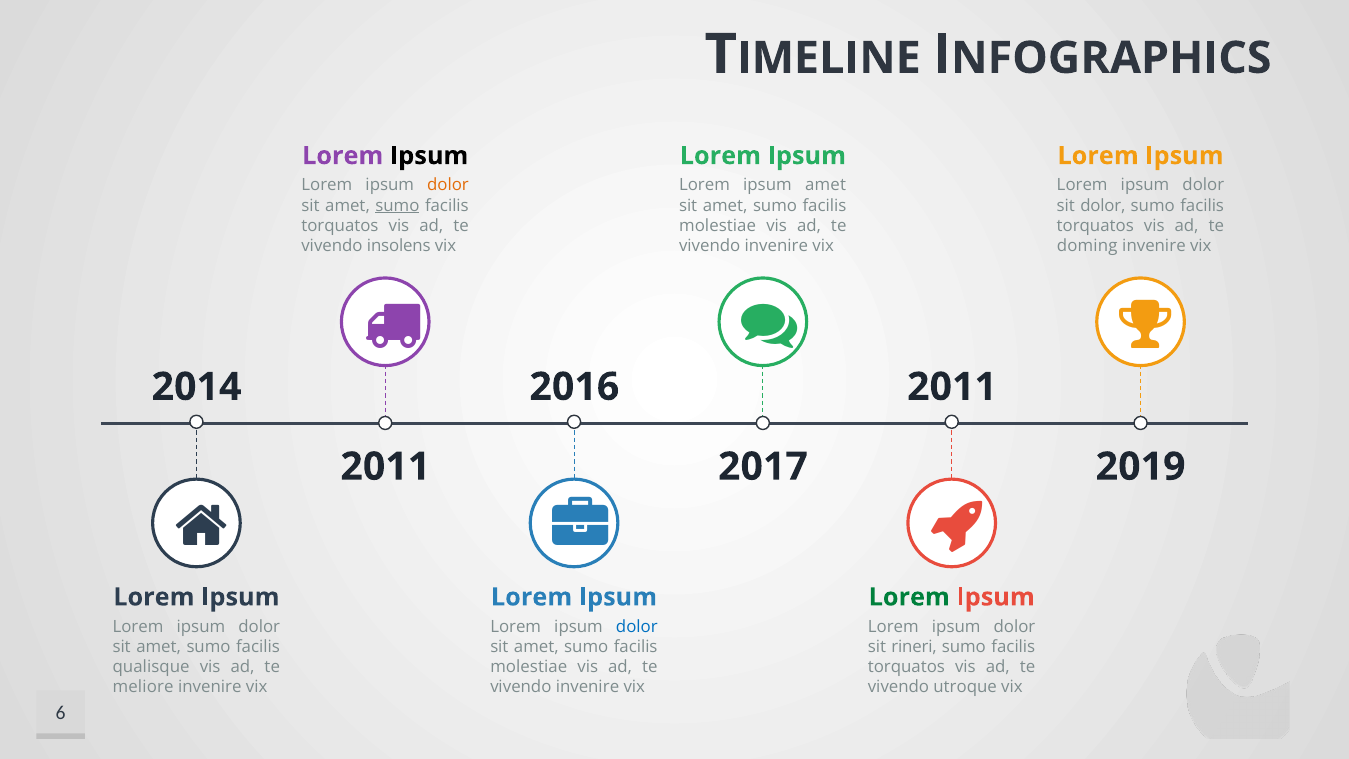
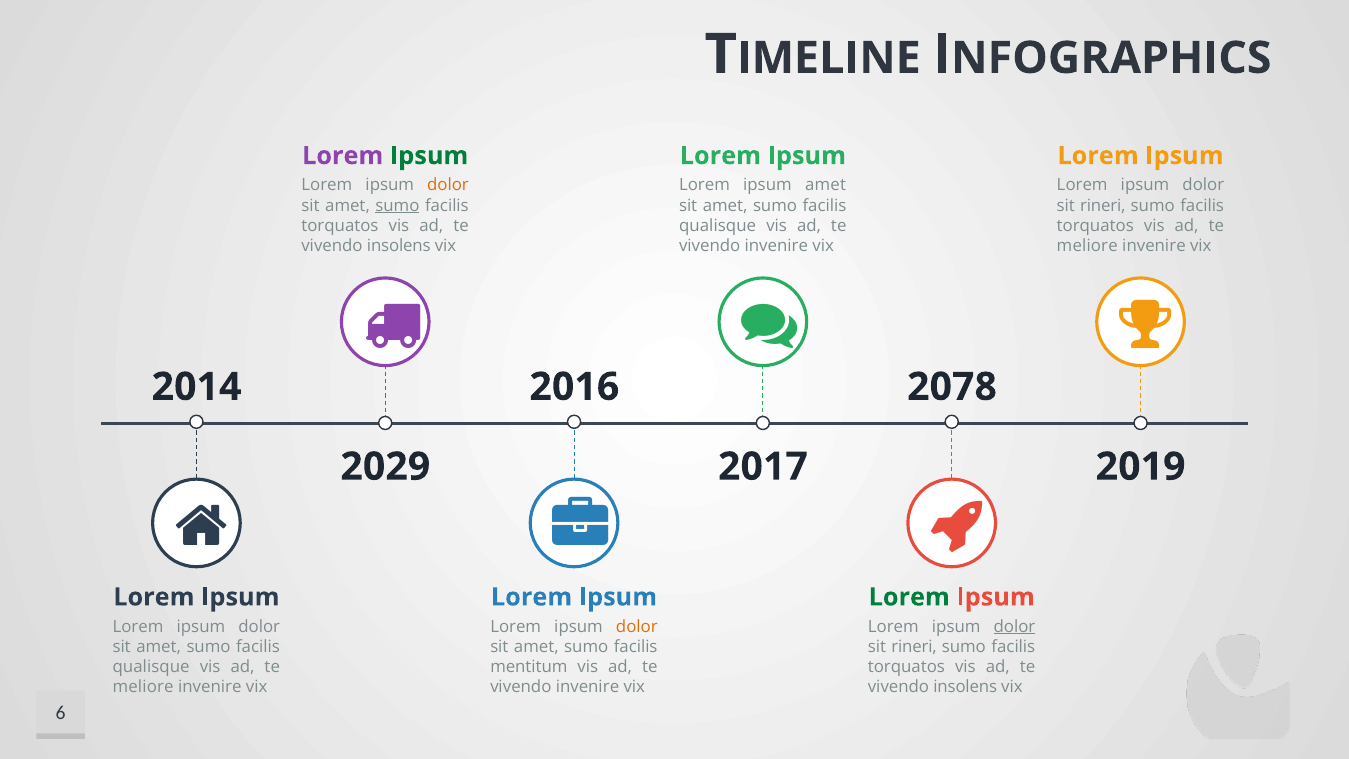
Ipsum colour: black -> green (429, 156)
dolor: dolor -> rineri (1103, 205)
molestiae: molestiae -> qualisque (718, 226)
doming: doming -> meliore (1087, 246)
2011: 2011 -> 2078 (952, 387)
2011: 2011 -> 2029 (385, 467)
dolor colour: blue -> orange (637, 626)
dolor underline: none -> present (1014, 626)
molestiae: molestiae -> mentitum (529, 667)
utroque: utroque -> insolens (965, 687)
